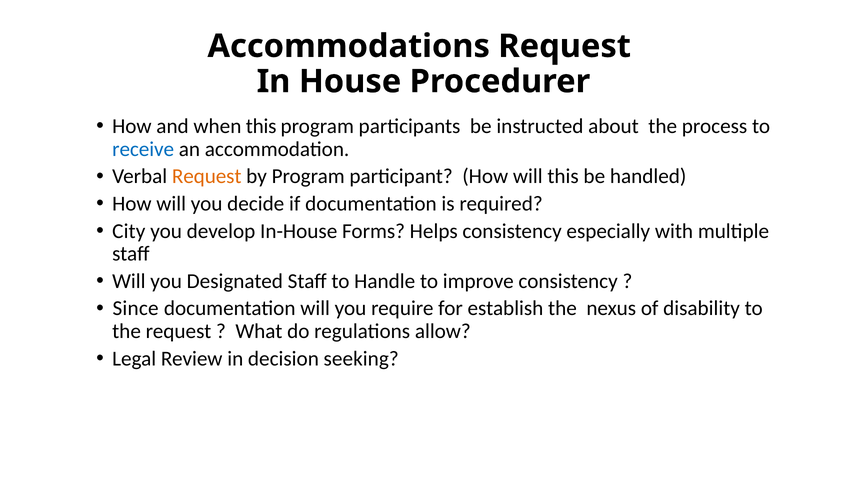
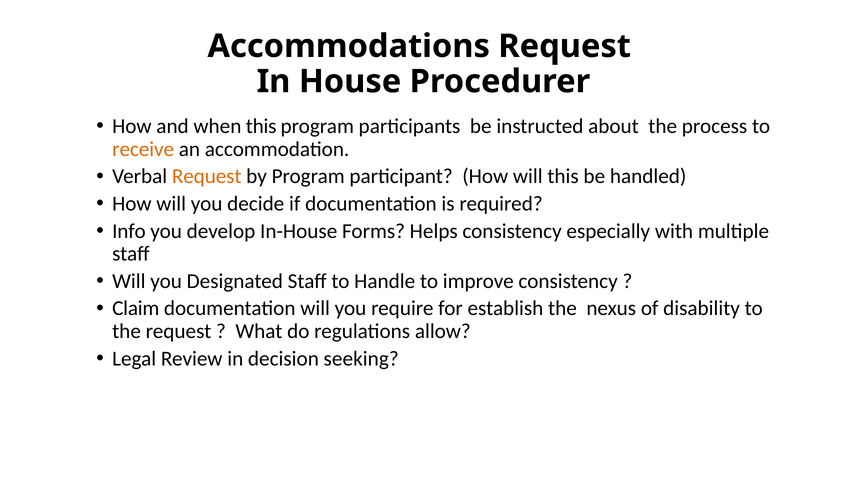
receive colour: blue -> orange (143, 149)
City: City -> Info (129, 231)
Since: Since -> Claim (136, 308)
